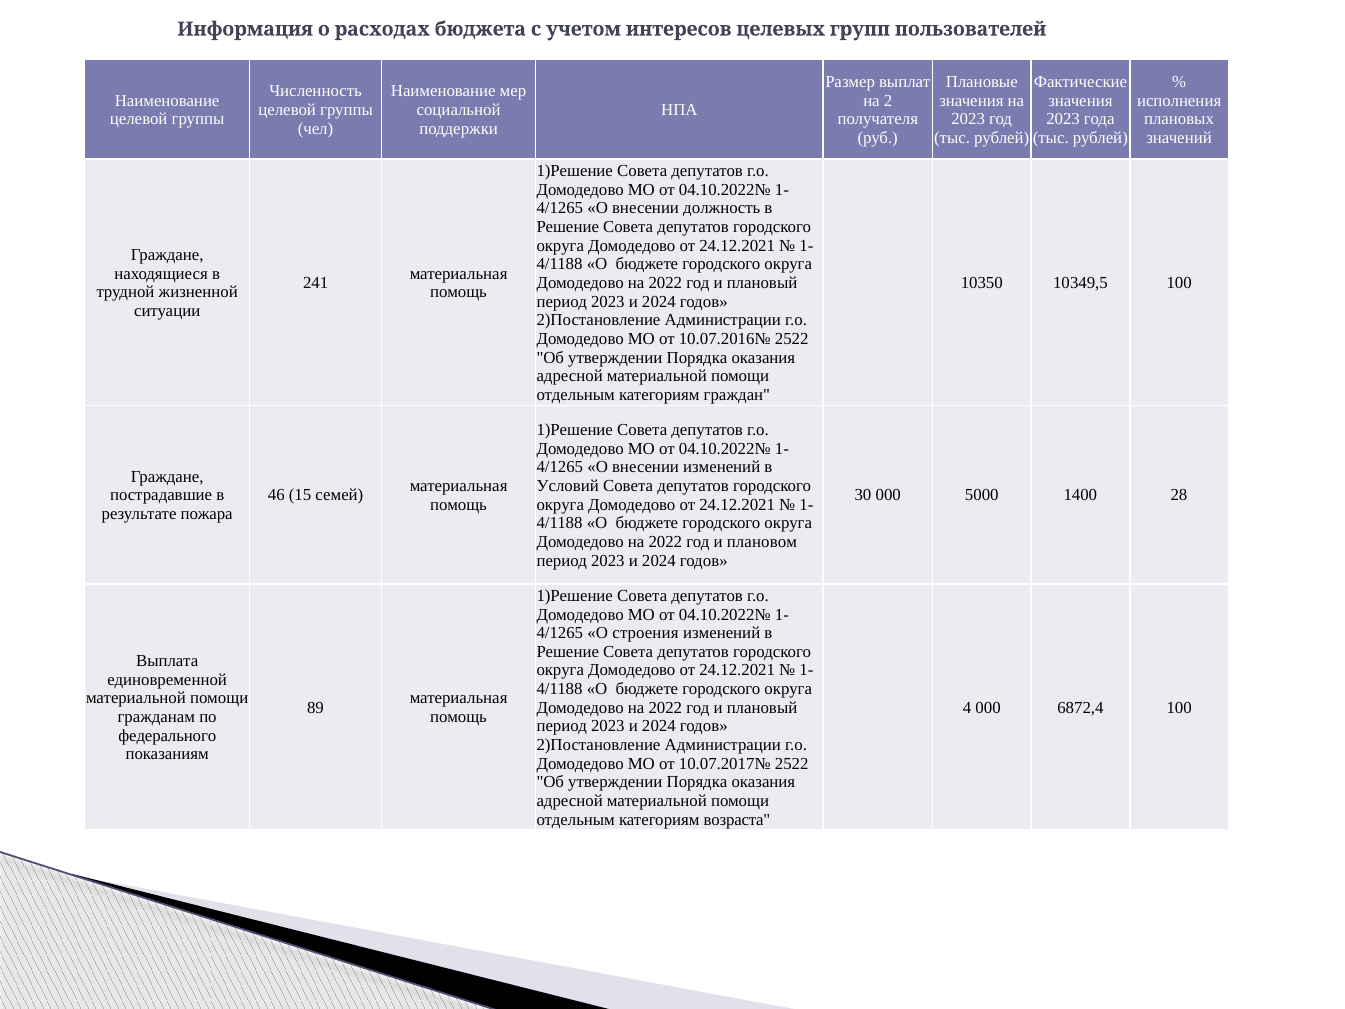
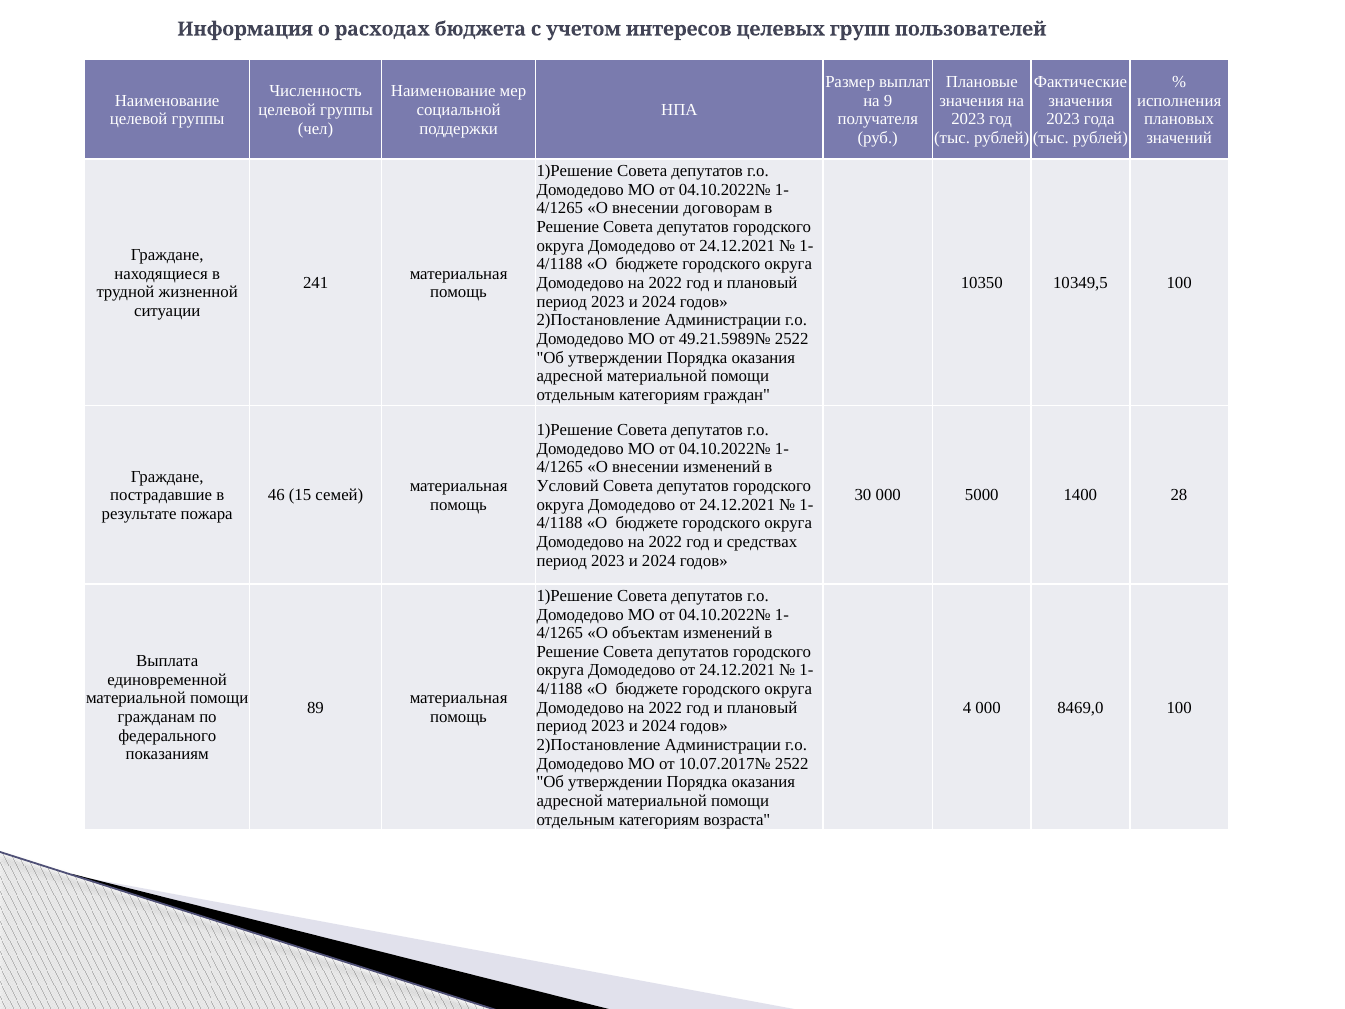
2: 2 -> 9 (888, 101)
должность: должность -> договорам (722, 208)
10.07.2016№: 10.07.2016№ -> 49.21.5989№ (725, 339)
плановом: плановом -> средствах (762, 542)
строения: строения -> объектам (646, 633)
6872,4: 6872,4 -> 8469,0 (1080, 708)
